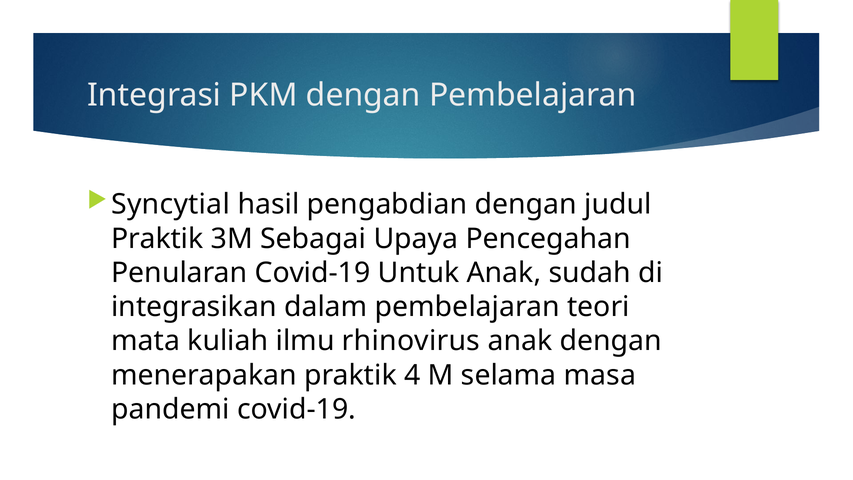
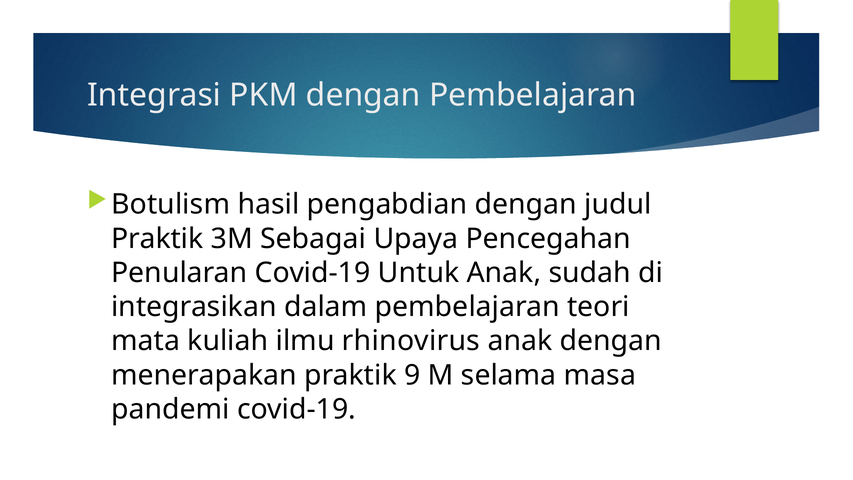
Syncytial: Syncytial -> Botulism (171, 204)
4: 4 -> 9 (412, 375)
